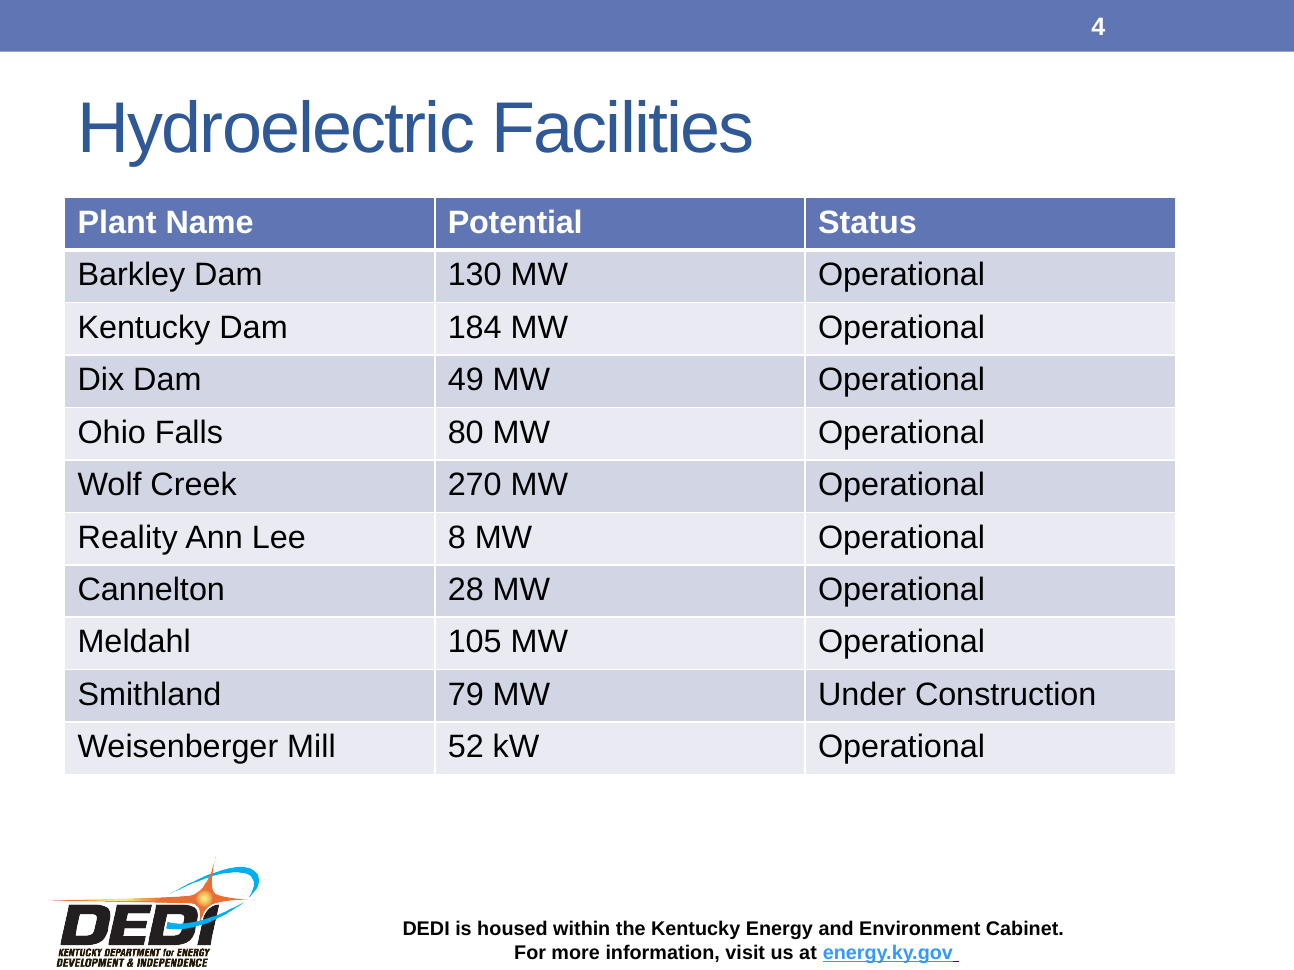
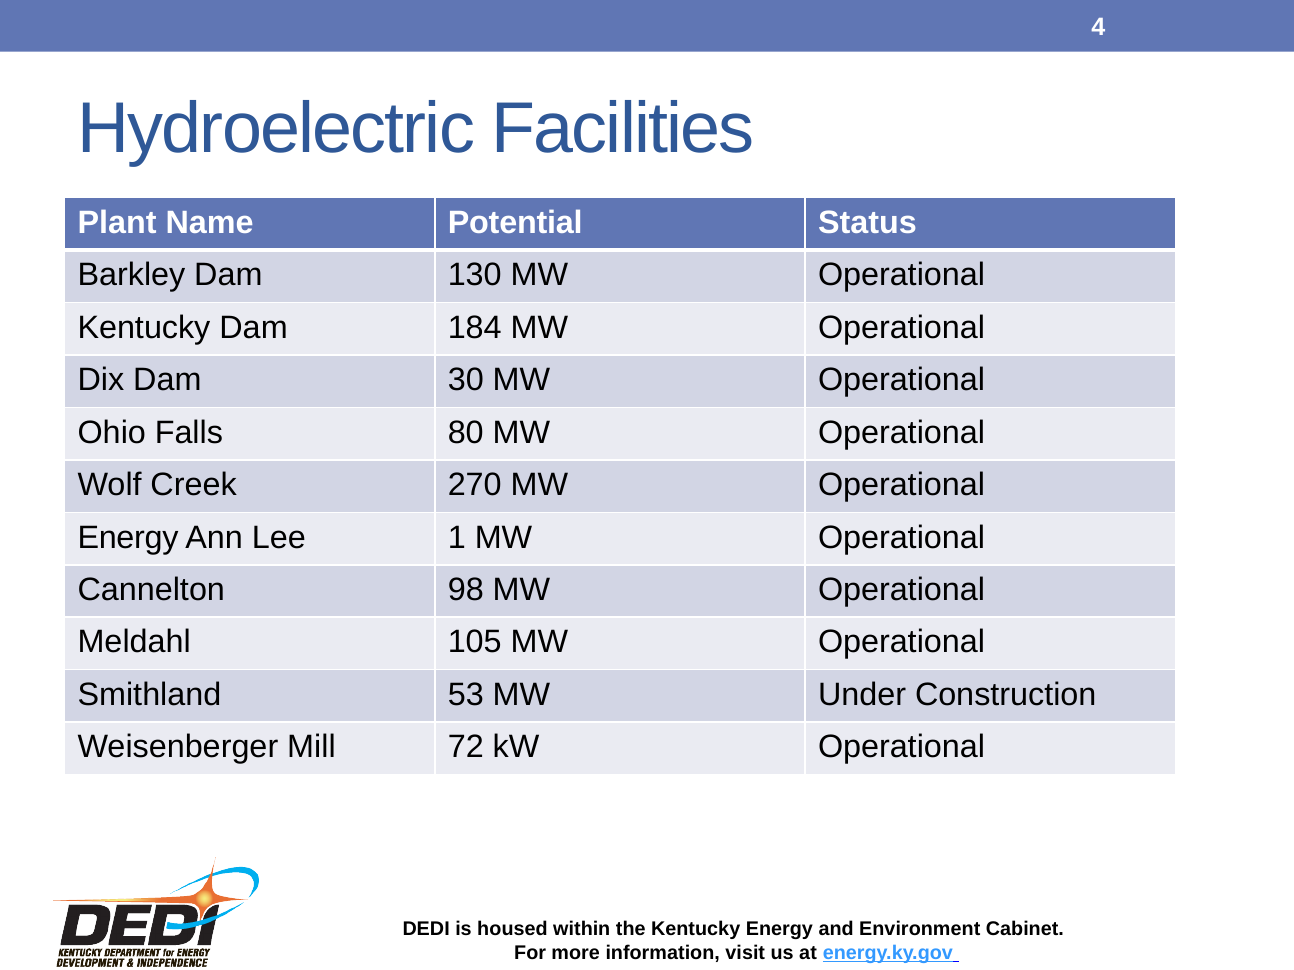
49: 49 -> 30 (466, 380)
Reality: Reality -> Energy (128, 538)
8: 8 -> 1 (457, 538)
28: 28 -> 98 (466, 590)
79: 79 -> 53 (466, 695)
52: 52 -> 72 (466, 748)
